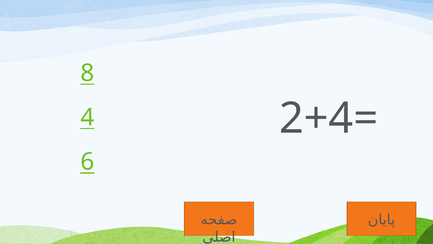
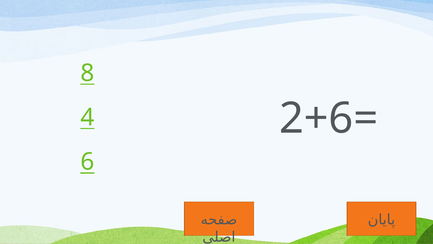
2+4=: 2+4= -> 2+6= (329, 118)
